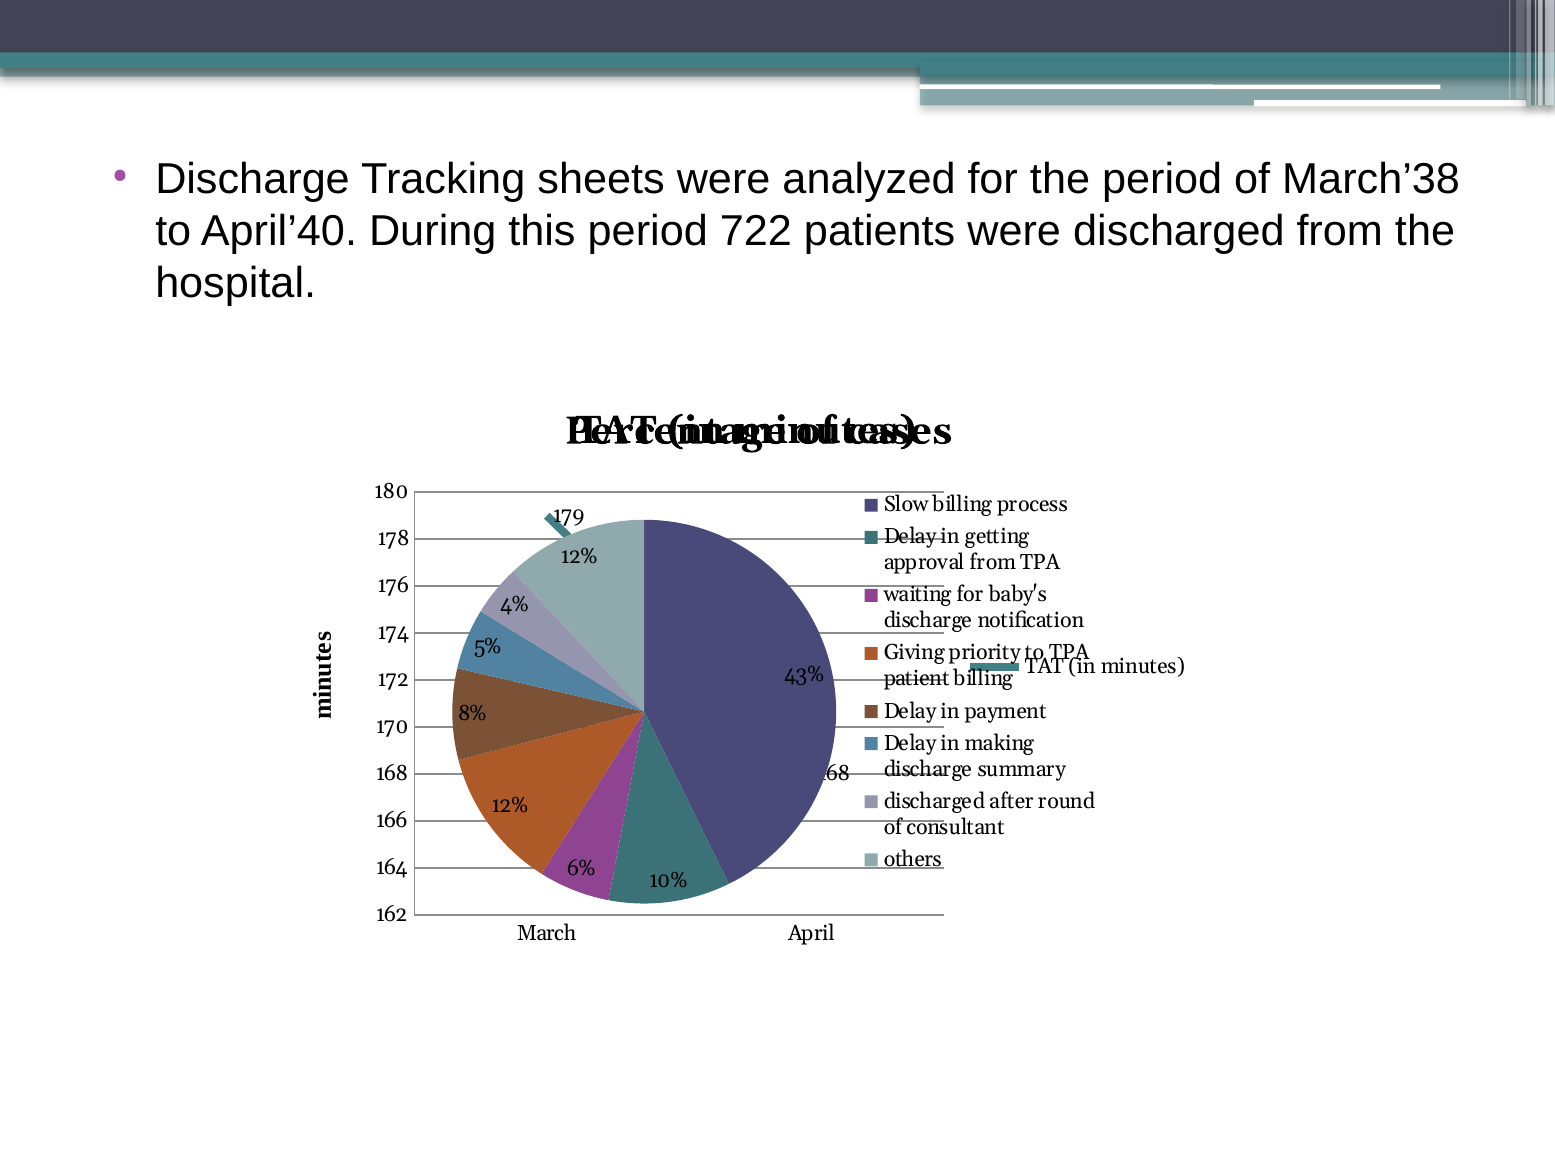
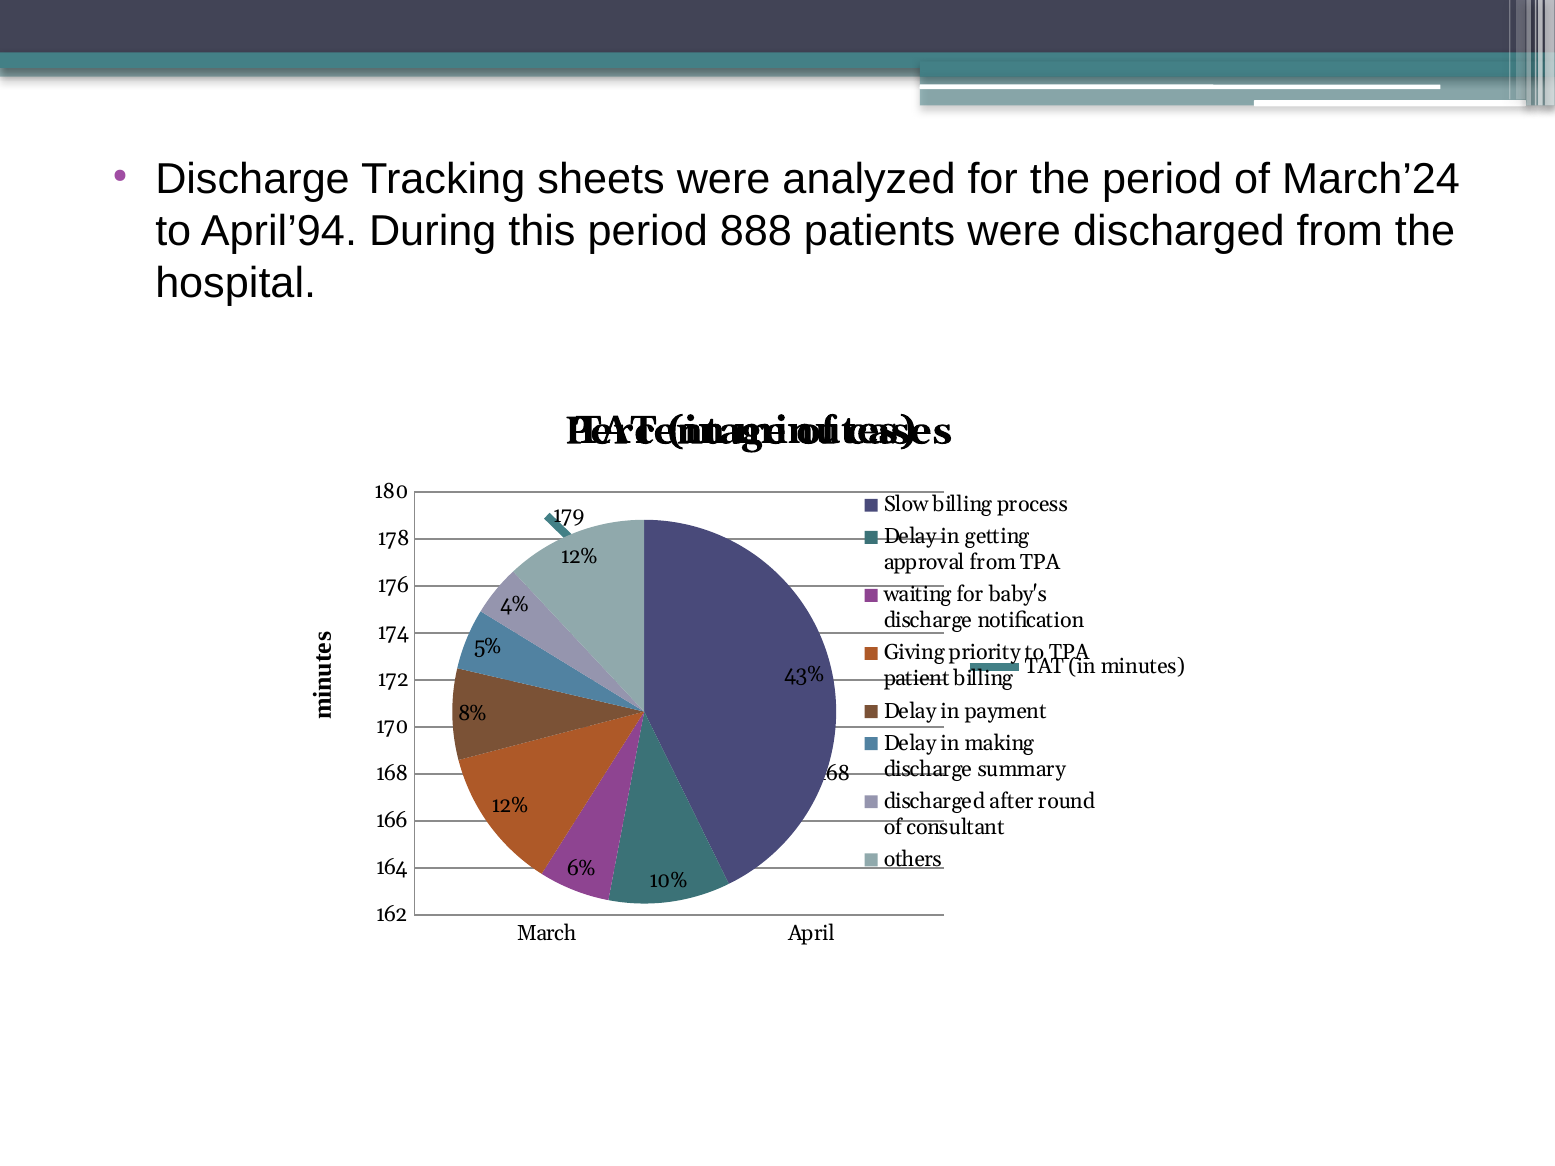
March’38: March’38 -> March’24 (1371, 179)
April’40: April’40 -> April’94 (279, 231)
722: 722 -> 888 (756, 231)
